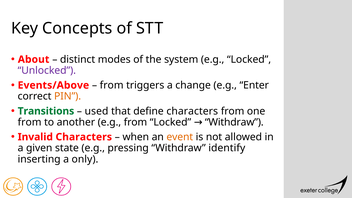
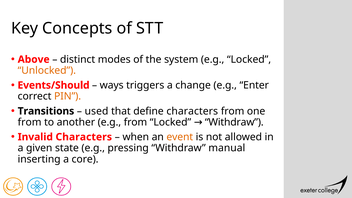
About: About -> Above (34, 59)
Unlocked colour: purple -> orange (47, 71)
Events/Above: Events/Above -> Events/Should (54, 85)
from: from -> ways (112, 85)
Transitions colour: green -> black (46, 111)
identify: identify -> manual (227, 148)
only: only -> core (85, 159)
